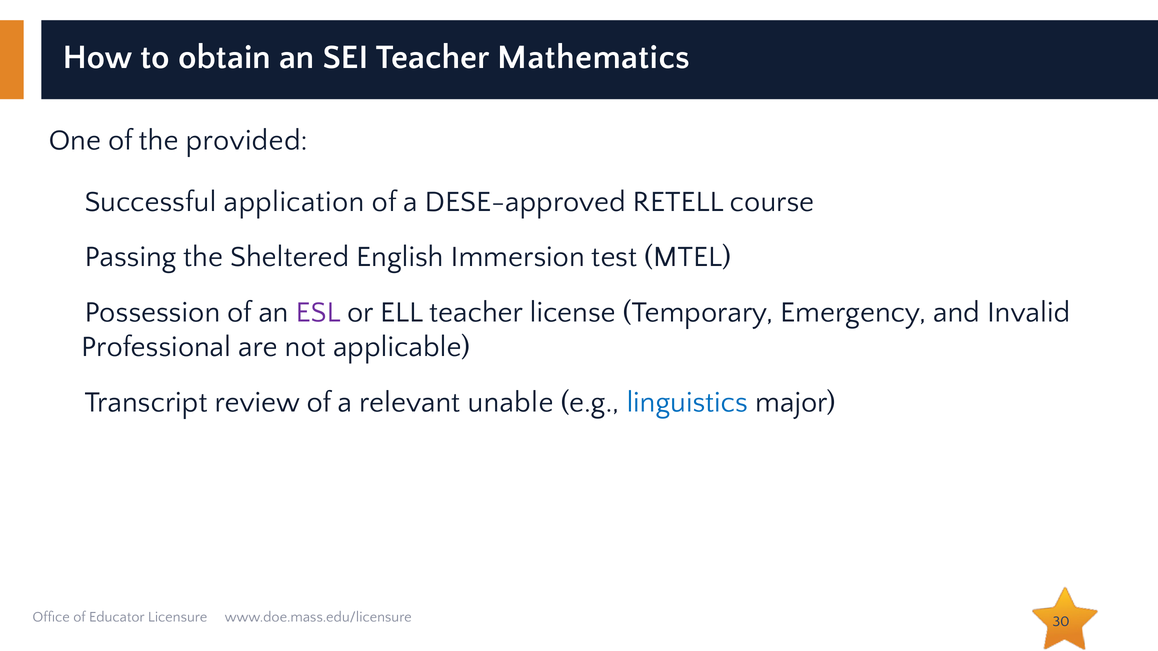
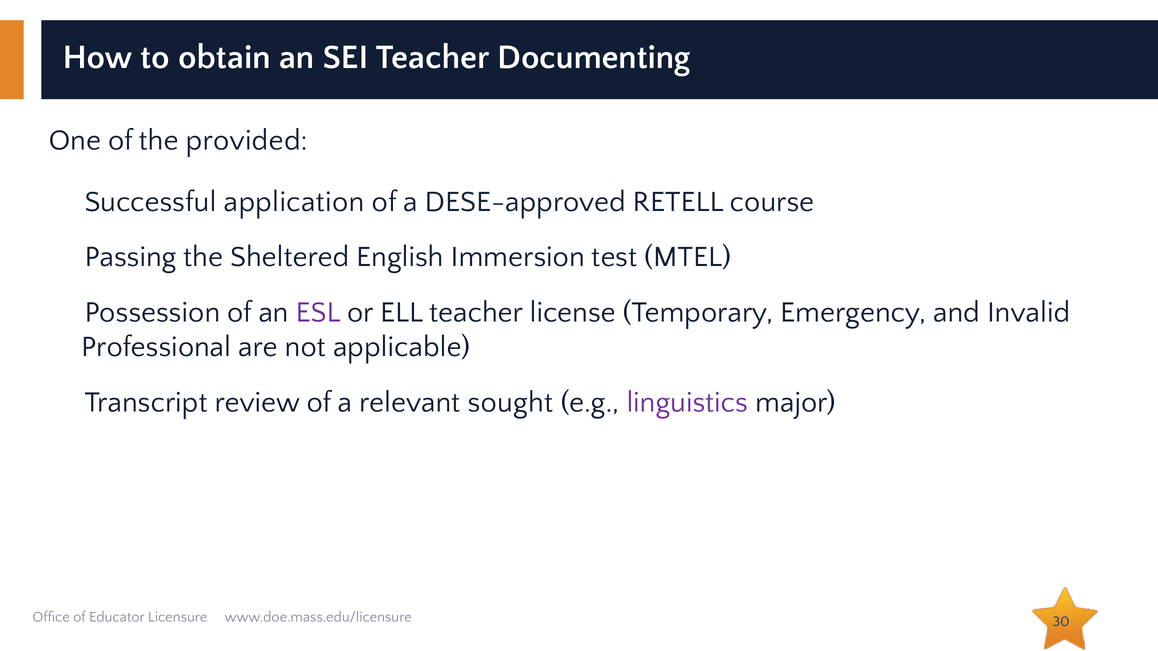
Mathematics: Mathematics -> Documenting (594, 57)
unable: unable -> sought (511, 402)
linguistics colour: blue -> purple (687, 402)
